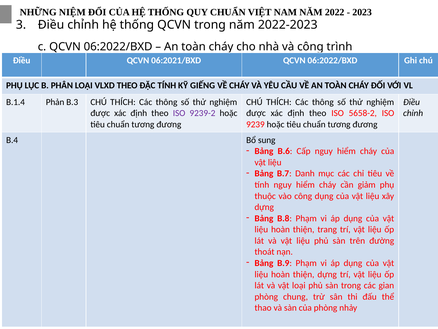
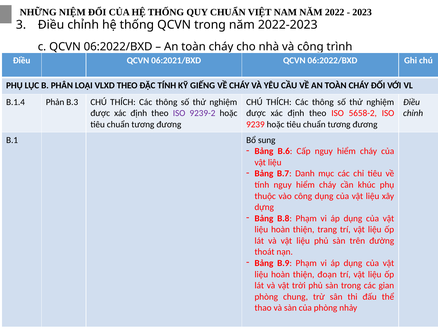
B.4: B.4 -> B.1 (12, 140)
giảm: giảm -> khúc (367, 185)
thiện dựng: dựng -> đoạn (327, 274)
vật loại: loại -> trời (299, 285)
